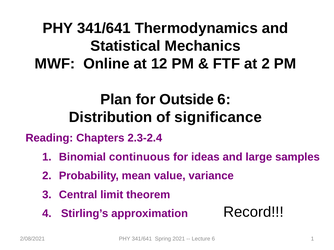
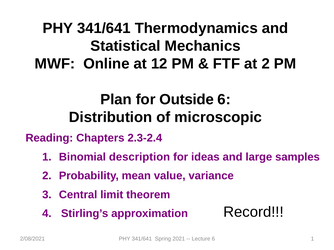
significance: significance -> microscopic (218, 117)
continuous: continuous -> description (140, 157)
